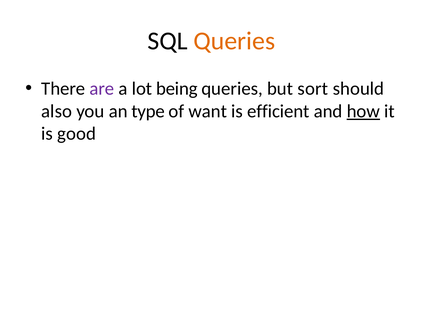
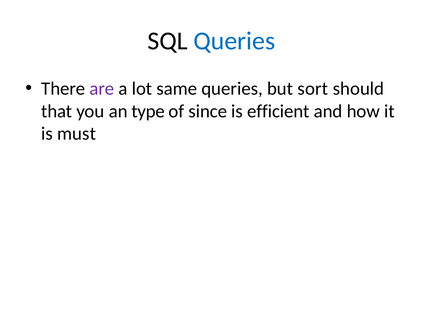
Queries colour: orange -> blue (234, 41)
being: being -> same (177, 89)
also: also -> that (57, 111)
want: want -> since (208, 111)
how underline: present -> none (363, 111)
good: good -> must (77, 134)
